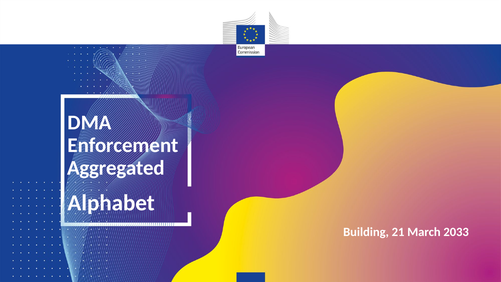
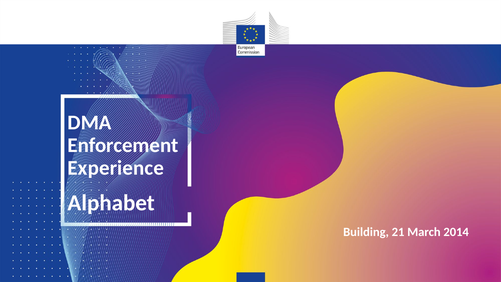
Aggregated: Aggregated -> Experience (116, 168)
2033: 2033 -> 2014 (456, 232)
